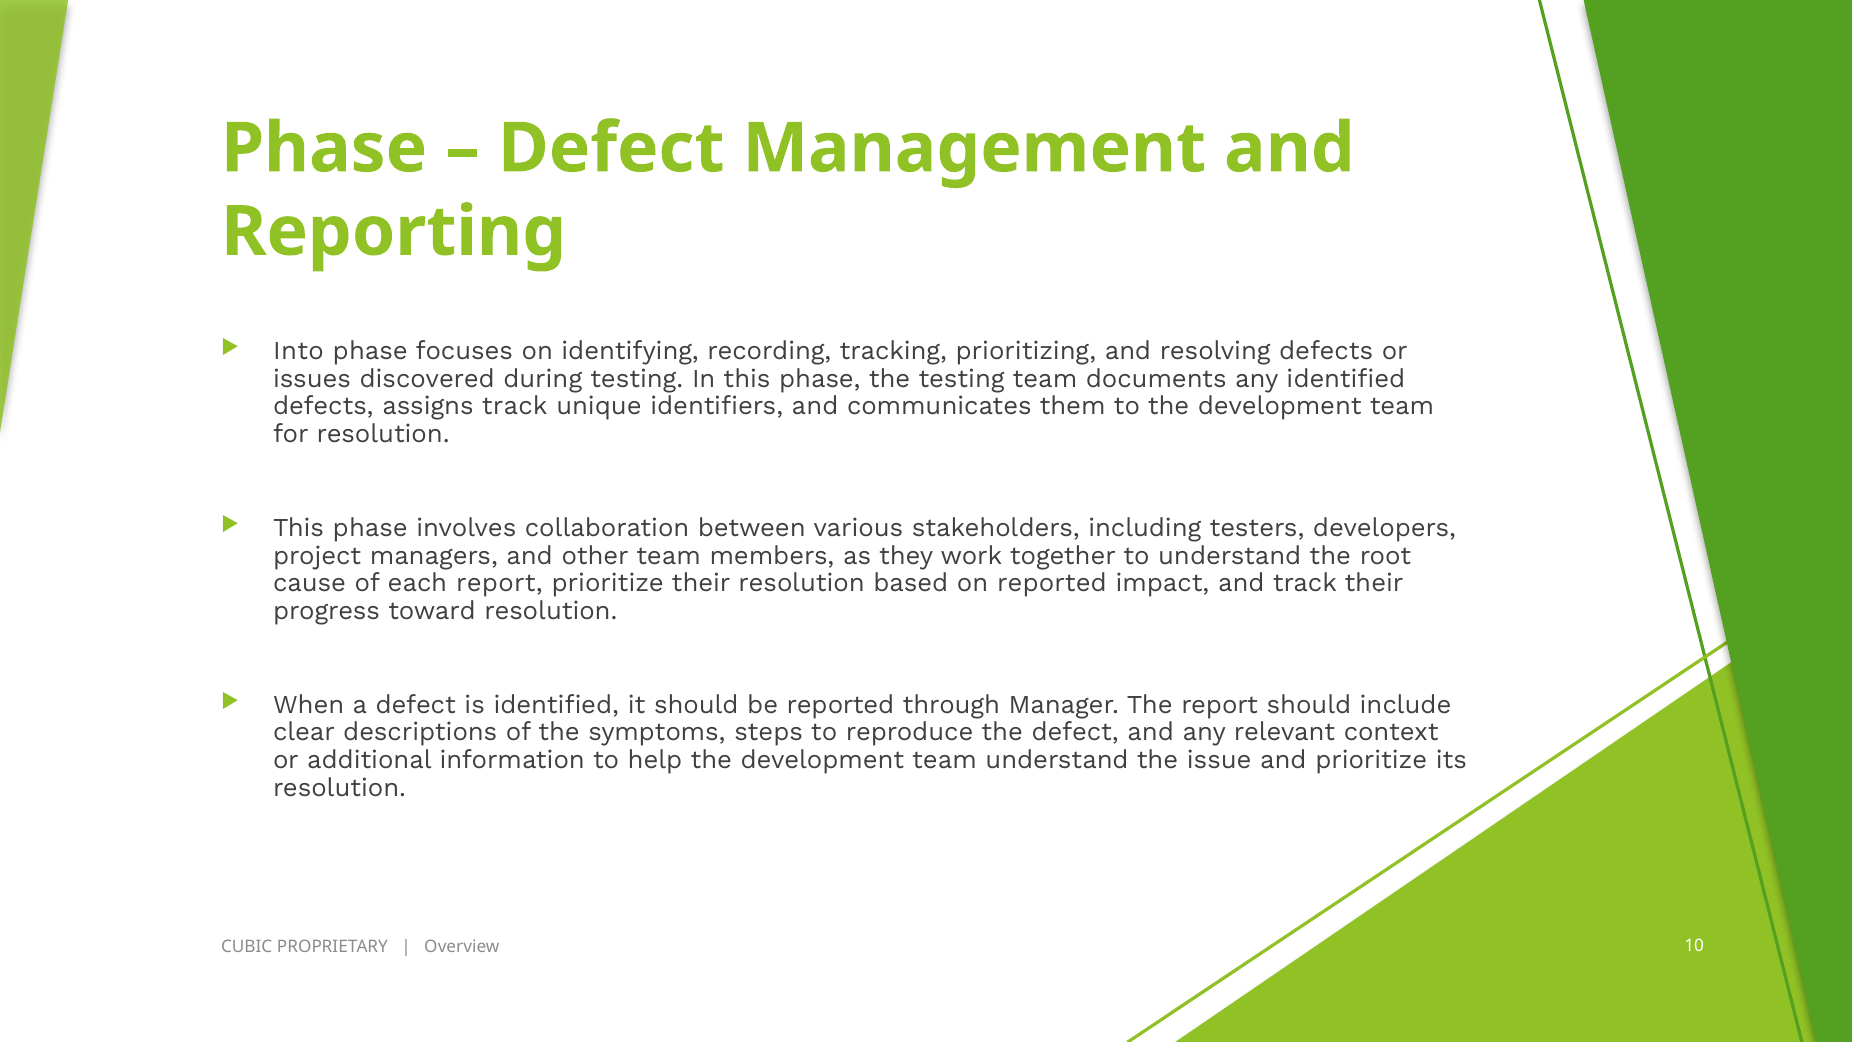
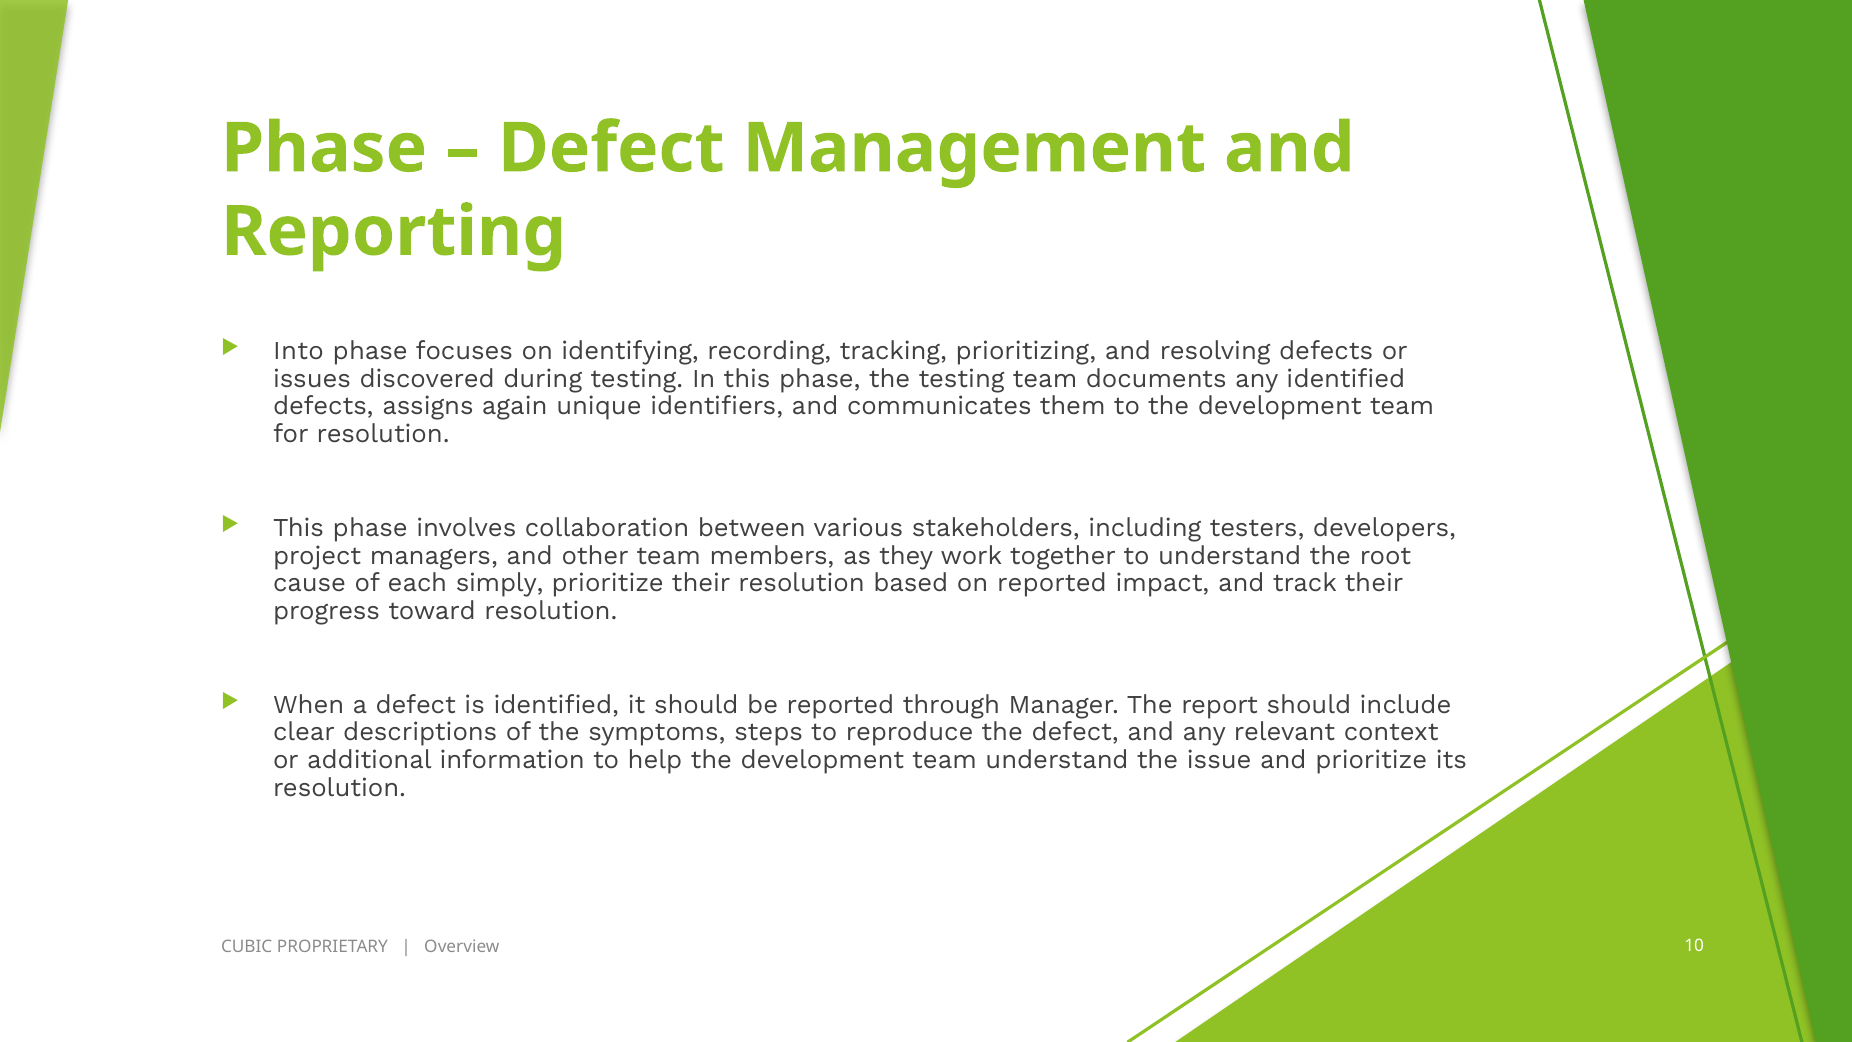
assigns track: track -> again (515, 406)
each report: report -> simply (500, 583)
